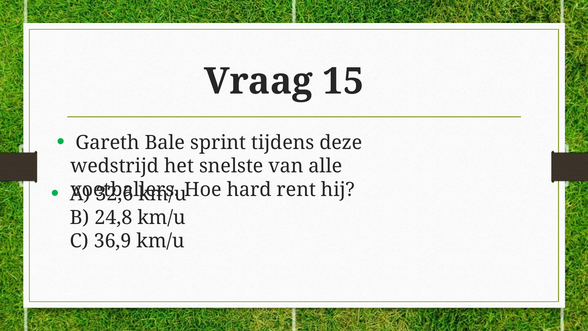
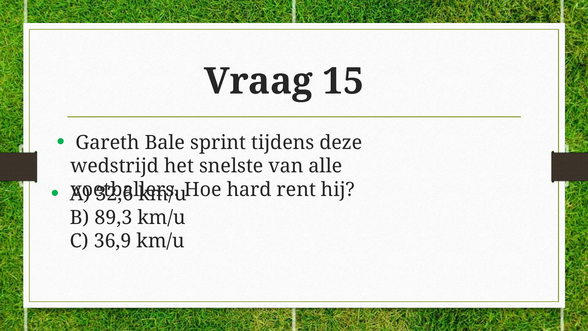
24,8: 24,8 -> 89,3 (113, 217)
